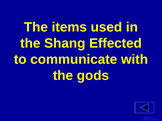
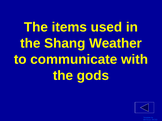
Effected: Effected -> Weather (115, 43)
